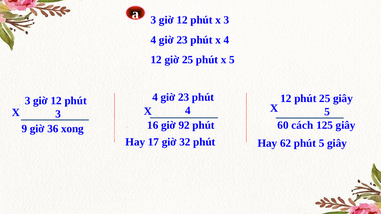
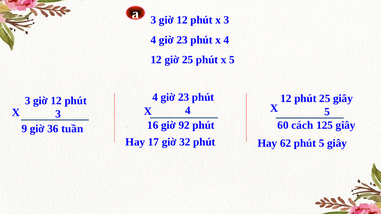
xong: xong -> tuần (72, 129)
